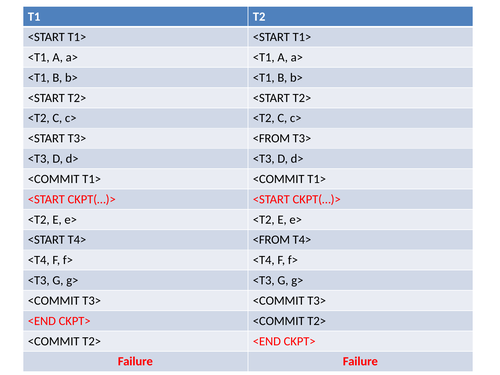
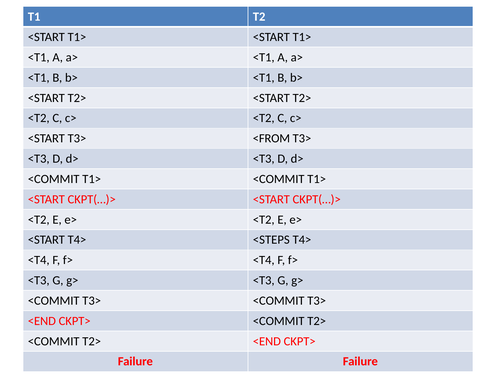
T4> <FROM: <FROM -> <STEPS (271, 240)
